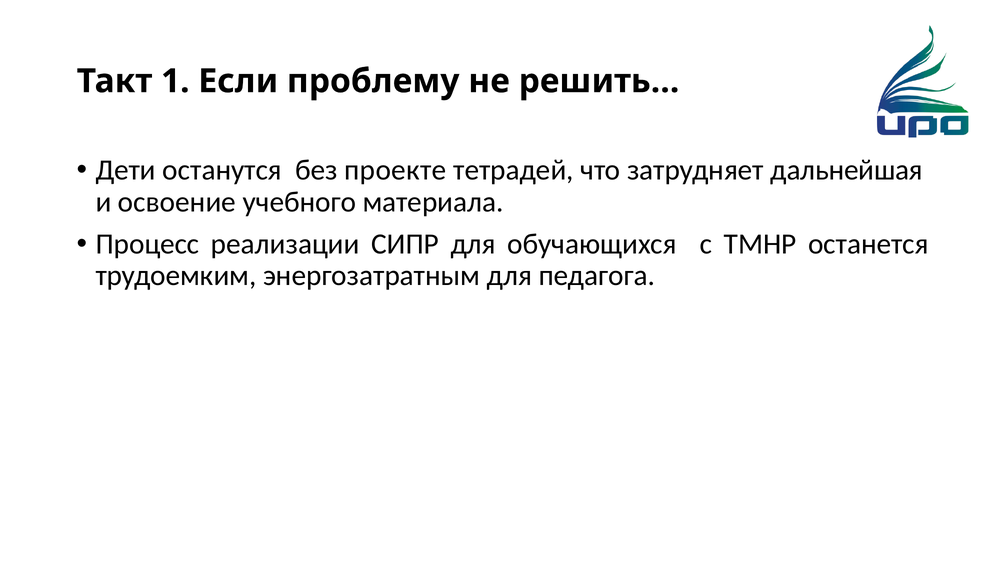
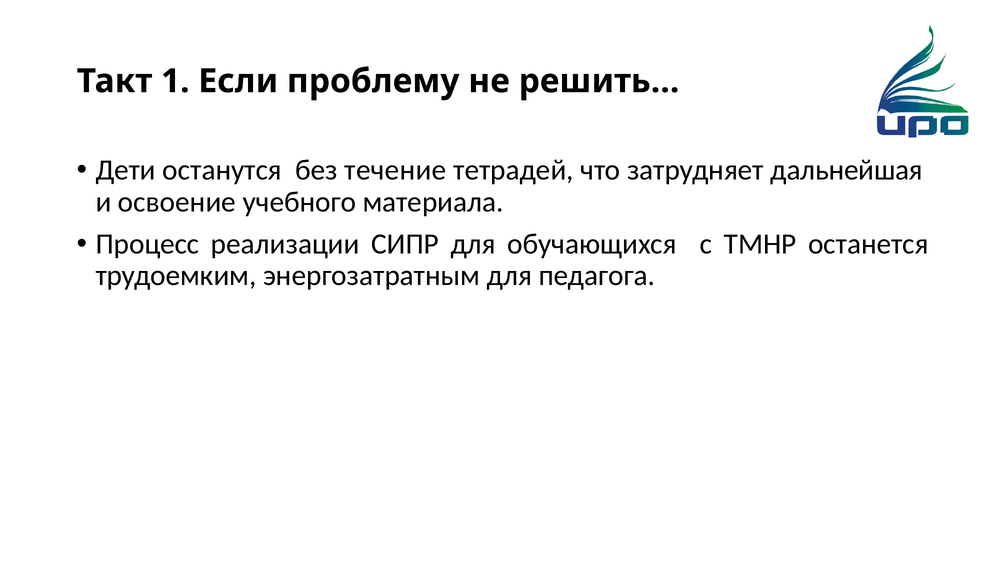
проекте: проекте -> течение (395, 170)
